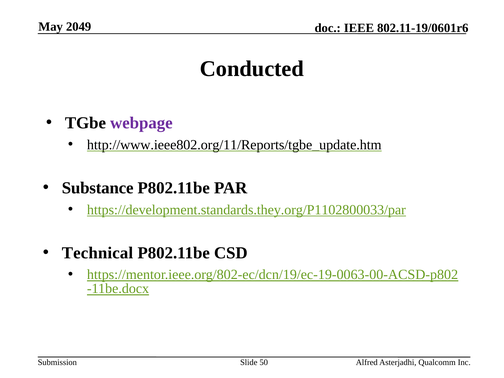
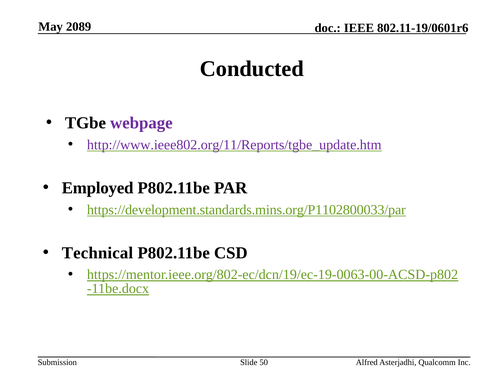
2049: 2049 -> 2089 (79, 27)
http://www.ieee802.org/11/Reports/tgbe_update.htm colour: black -> purple (234, 145)
Substance: Substance -> Employed (98, 188)
https://development.standards.they.org/P1102800033/par: https://development.standards.they.org/P1102800033/par -> https://development.standards.mins.org/P1102800033/par (246, 210)
